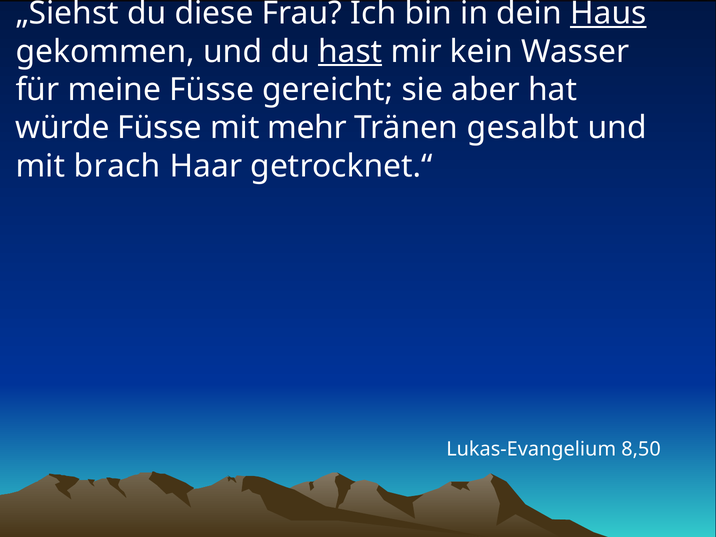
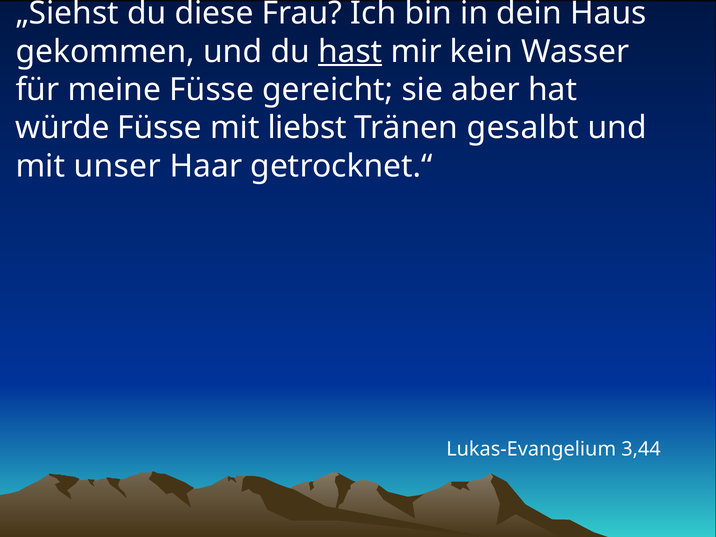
Haus underline: present -> none (608, 13)
mehr: mehr -> liebst (307, 128)
brach: brach -> unser (117, 166)
8,50: 8,50 -> 3,44 (641, 449)
